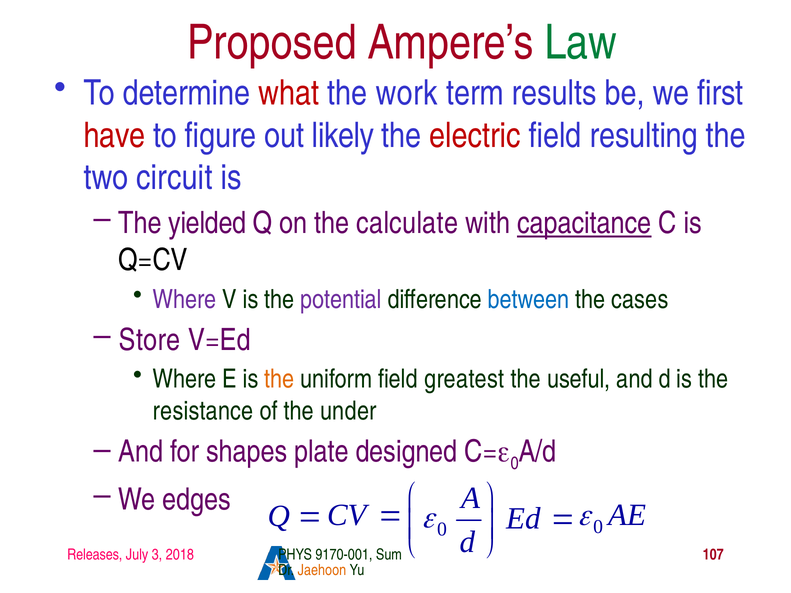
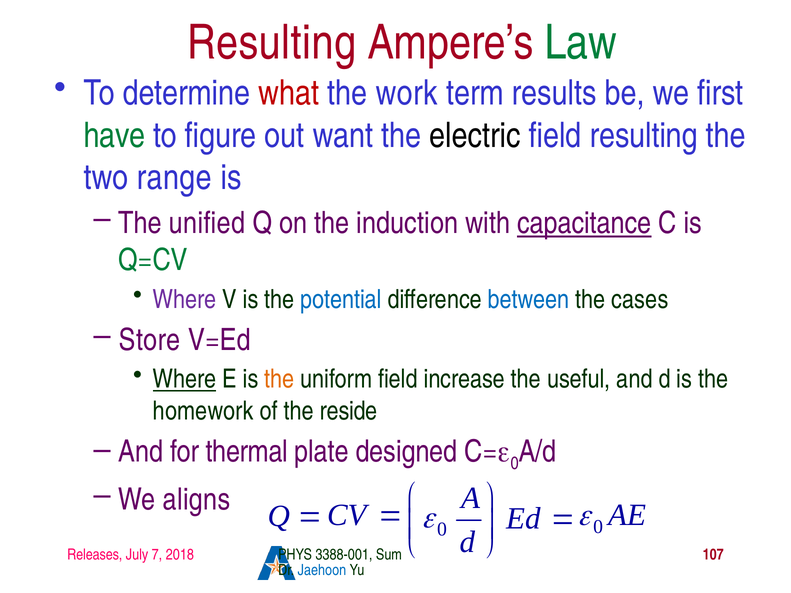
Proposed: Proposed -> Resulting (272, 43)
have colour: red -> green (115, 136)
likely: likely -> want (343, 136)
electric colour: red -> black (475, 136)
circuit: circuit -> range (174, 178)
yielded: yielded -> unified (207, 223)
calculate: calculate -> induction (407, 223)
Q=CV colour: black -> green (153, 260)
potential colour: purple -> blue (341, 299)
Where underline: none -> present (185, 379)
greatest: greatest -> increase (464, 379)
resistance: resistance -> homework (203, 411)
under: under -> reside (349, 411)
shapes: shapes -> thermal (247, 452)
edges: edges -> aligns (196, 500)
3: 3 -> 7 (157, 555)
9170-001: 9170-001 -> 3388-001 (344, 555)
Jaehoon colour: orange -> blue (322, 570)
